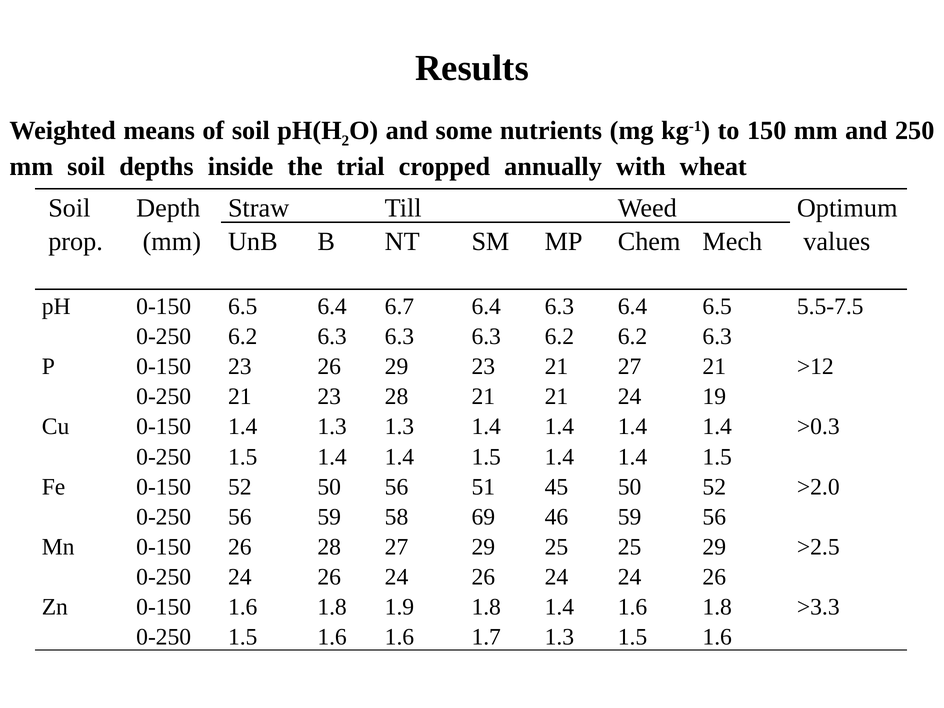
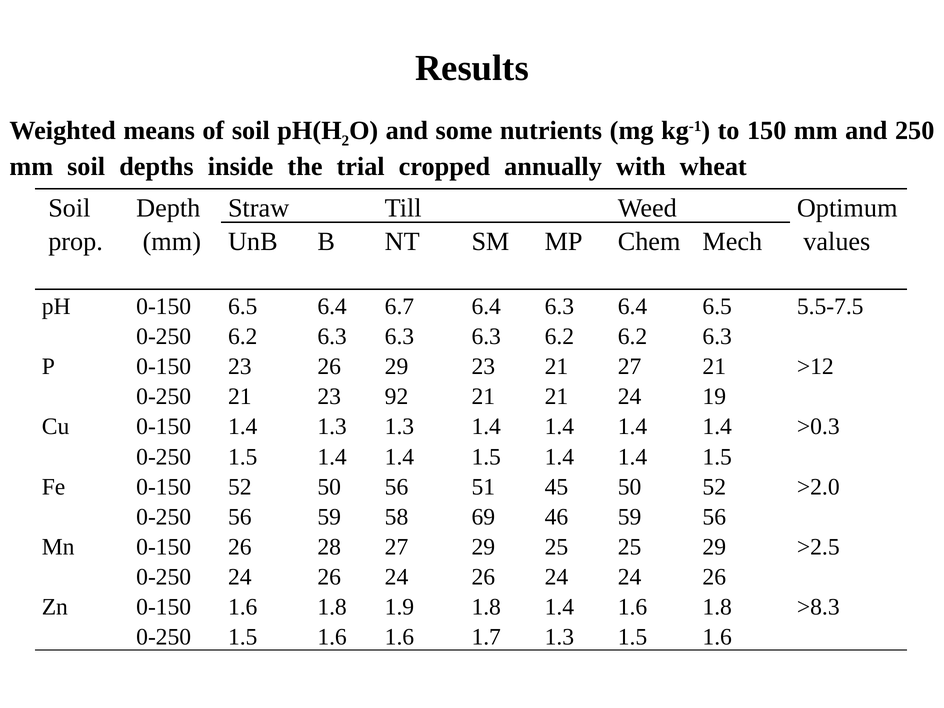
23 28: 28 -> 92 (397, 397)
>3.3: >3.3 -> >8.3 (818, 607)
